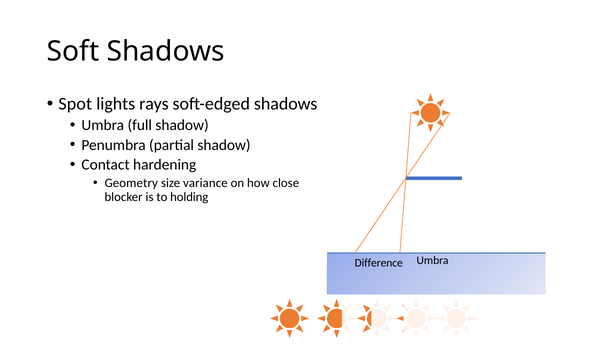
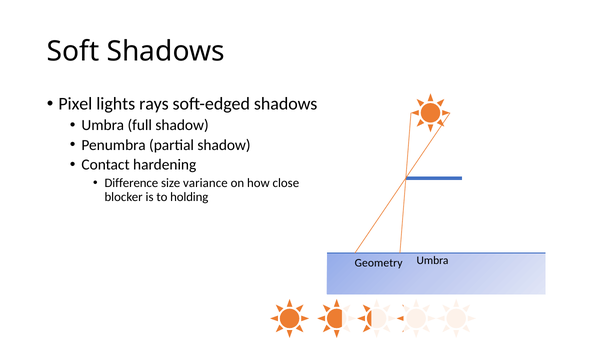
Spot: Spot -> Pixel (75, 104)
Geometry: Geometry -> Difference (131, 183)
Difference: Difference -> Geometry (379, 263)
